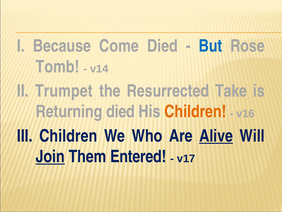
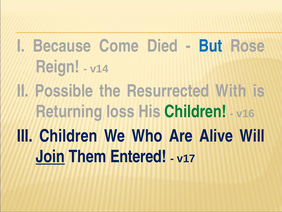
Tomb: Tomb -> Reign (58, 67)
Trumpet: Trumpet -> Possible (64, 91)
Take: Take -> With (231, 91)
Returning died: died -> loss (120, 111)
Children colour: orange -> green (195, 111)
Alive underline: present -> none (216, 136)
